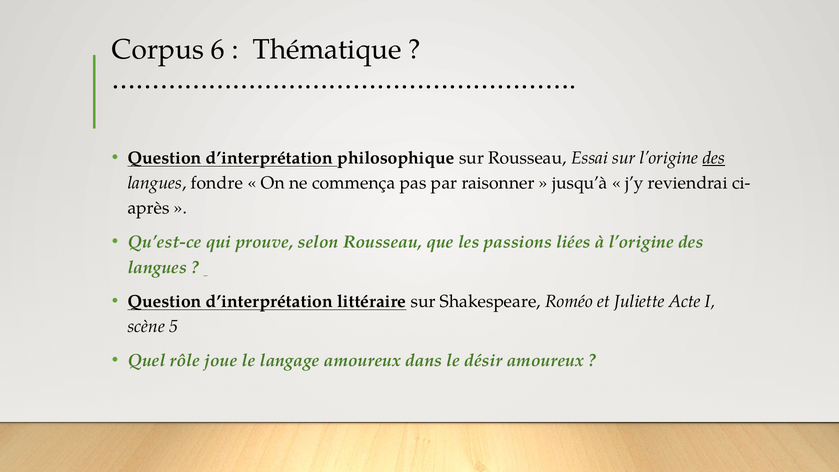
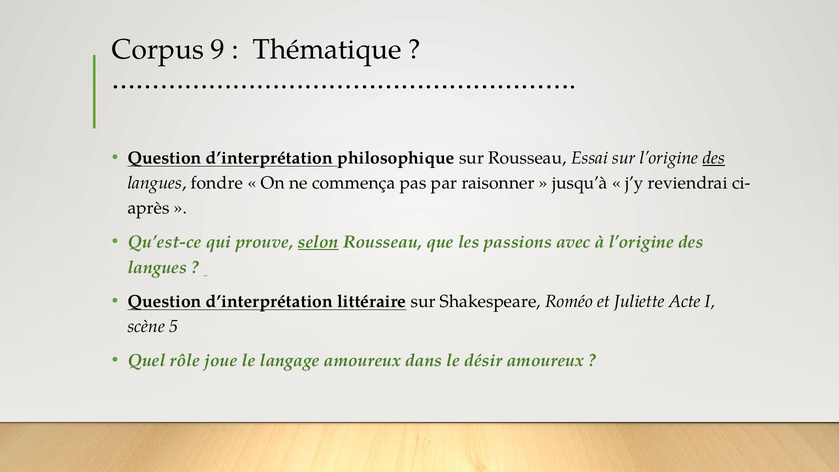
6: 6 -> 9 (218, 49)
selon underline: none -> present (318, 242)
liées: liées -> avec (573, 242)
